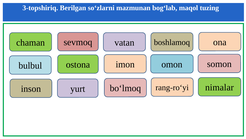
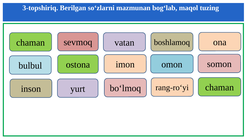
nimalar: nimalar -> chaman (220, 87)
